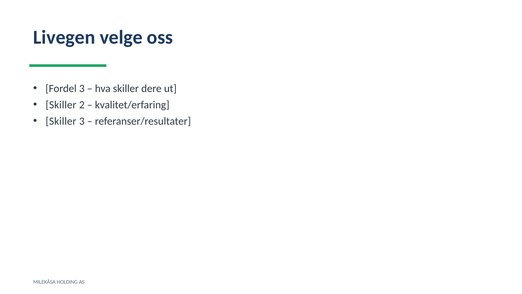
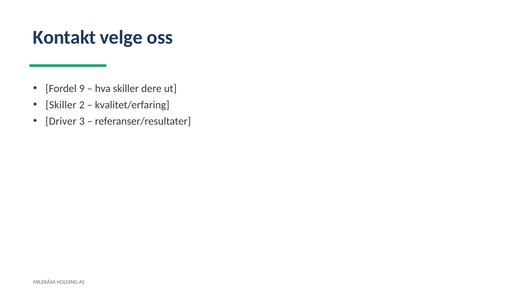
Livegen: Livegen -> Kontakt (64, 37)
Fordel 3: 3 -> 9 (82, 88)
Skiller: Skiller -> Driver (61, 121)
